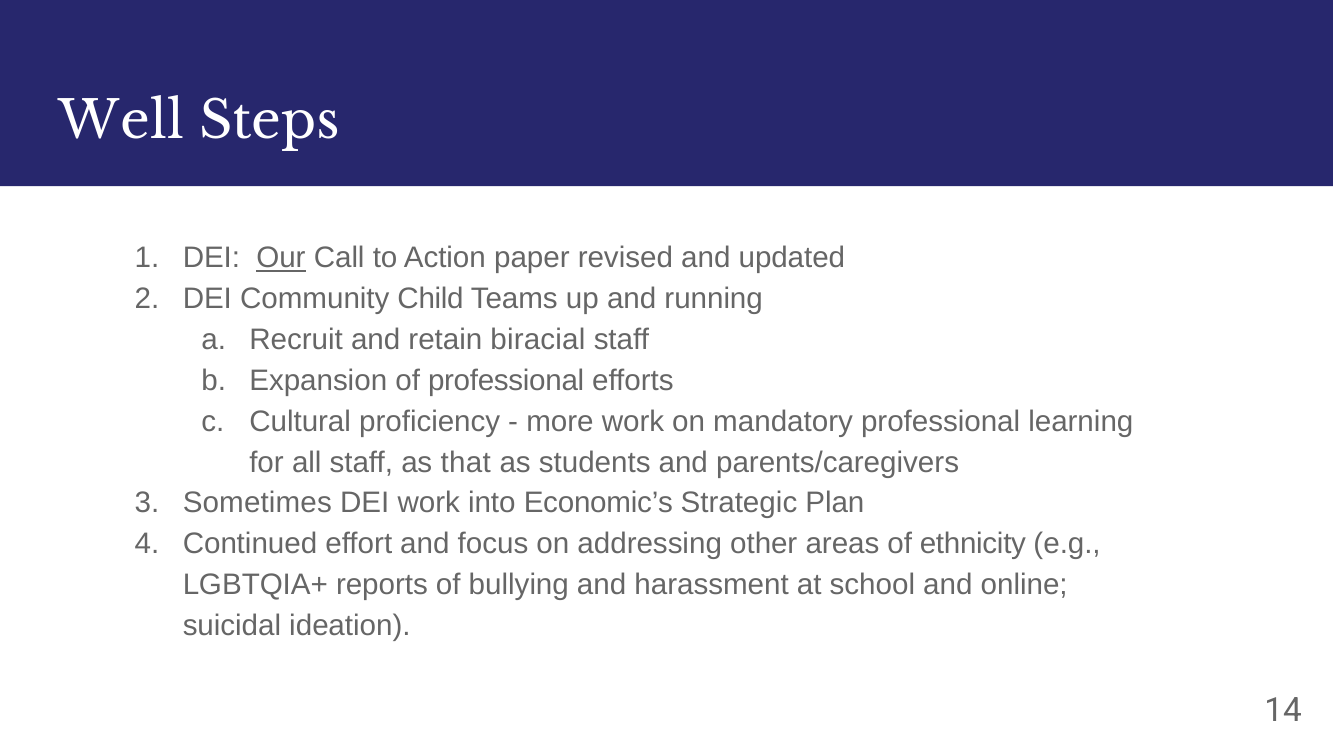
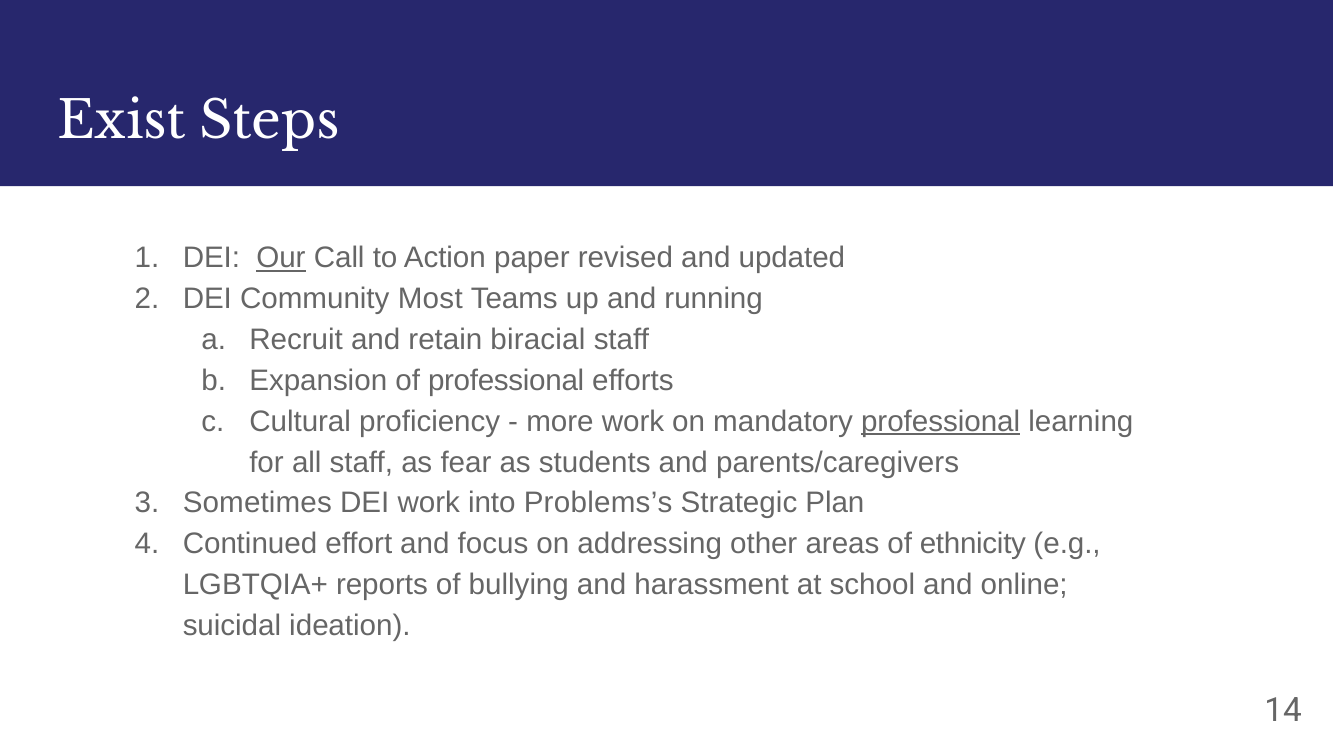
Well: Well -> Exist (122, 121)
Child: Child -> Most (430, 299)
professional underline: none -> present (941, 421)
that: that -> fear (466, 462)
Economic’s: Economic’s -> Problems’s (598, 503)
